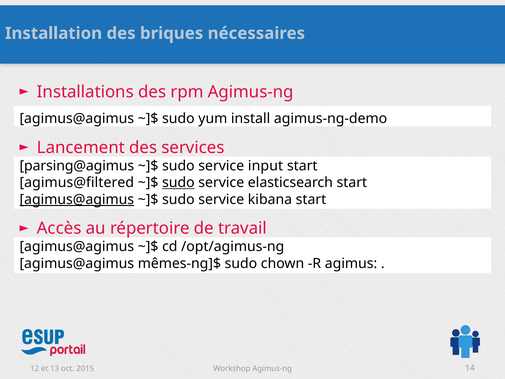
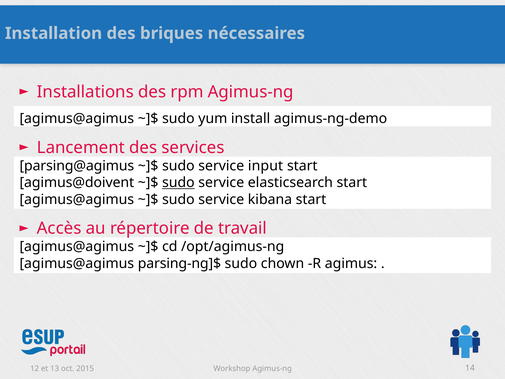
agimus@filtered: agimus@filtered -> agimus@doivent (77, 183)
agimus@agimus underline: present -> none (77, 199)
mêmes-ng]$: mêmes-ng]$ -> parsing-ng]$ (179, 263)
